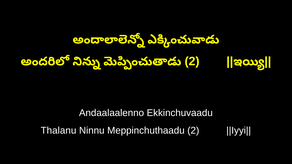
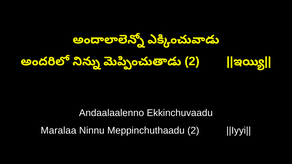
Thalanu: Thalanu -> Maralaa (58, 131)
